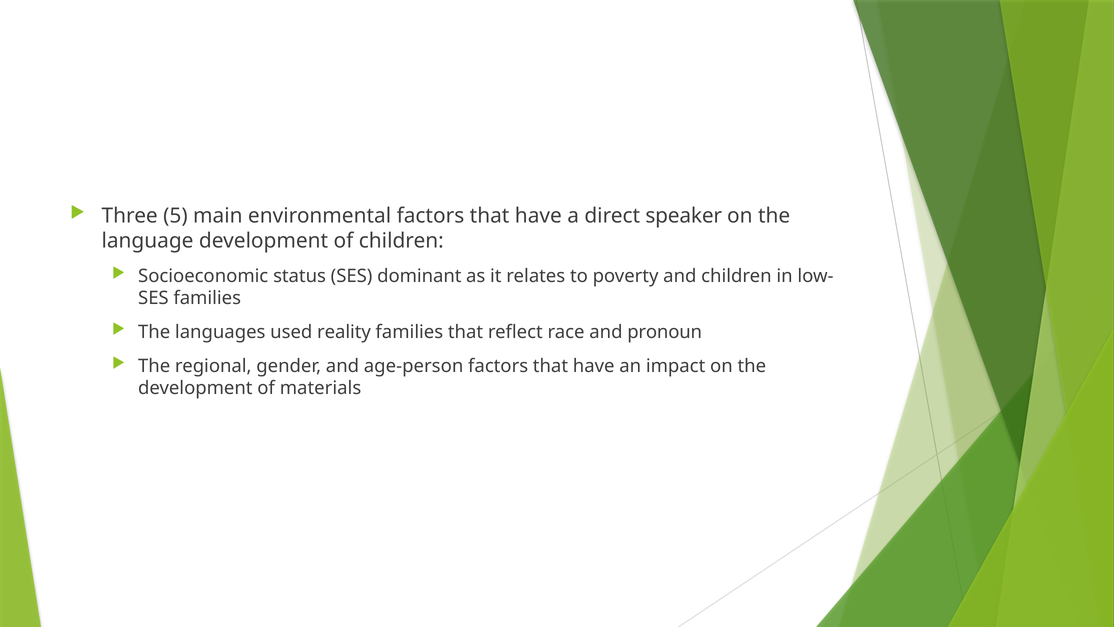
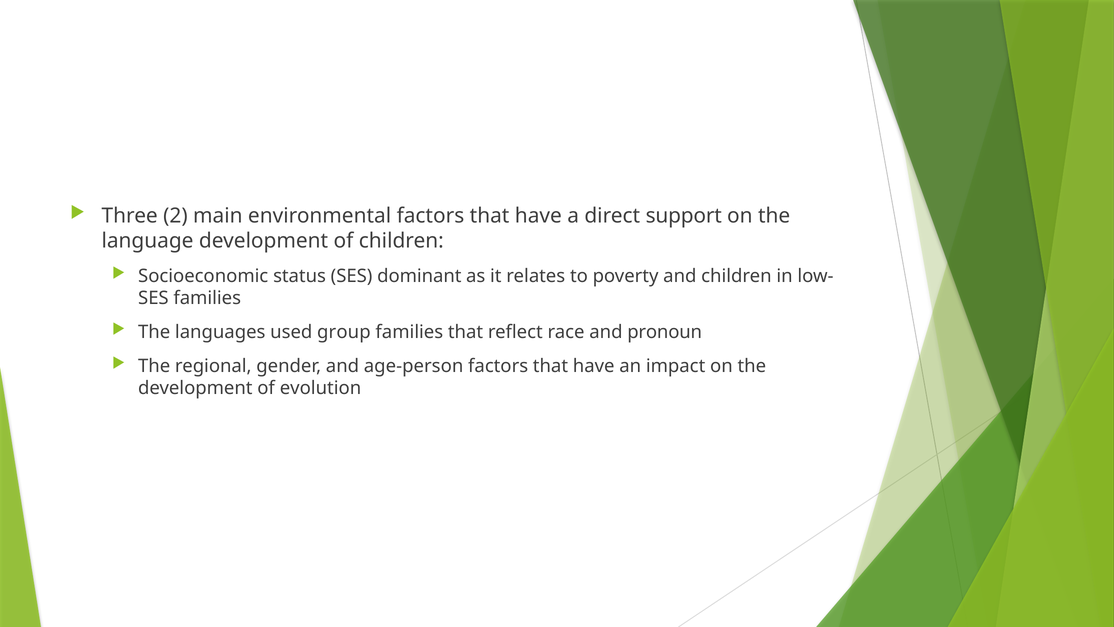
5: 5 -> 2 (175, 216)
speaker: speaker -> support (684, 216)
reality: reality -> group (344, 332)
materials: materials -> evolution (321, 388)
